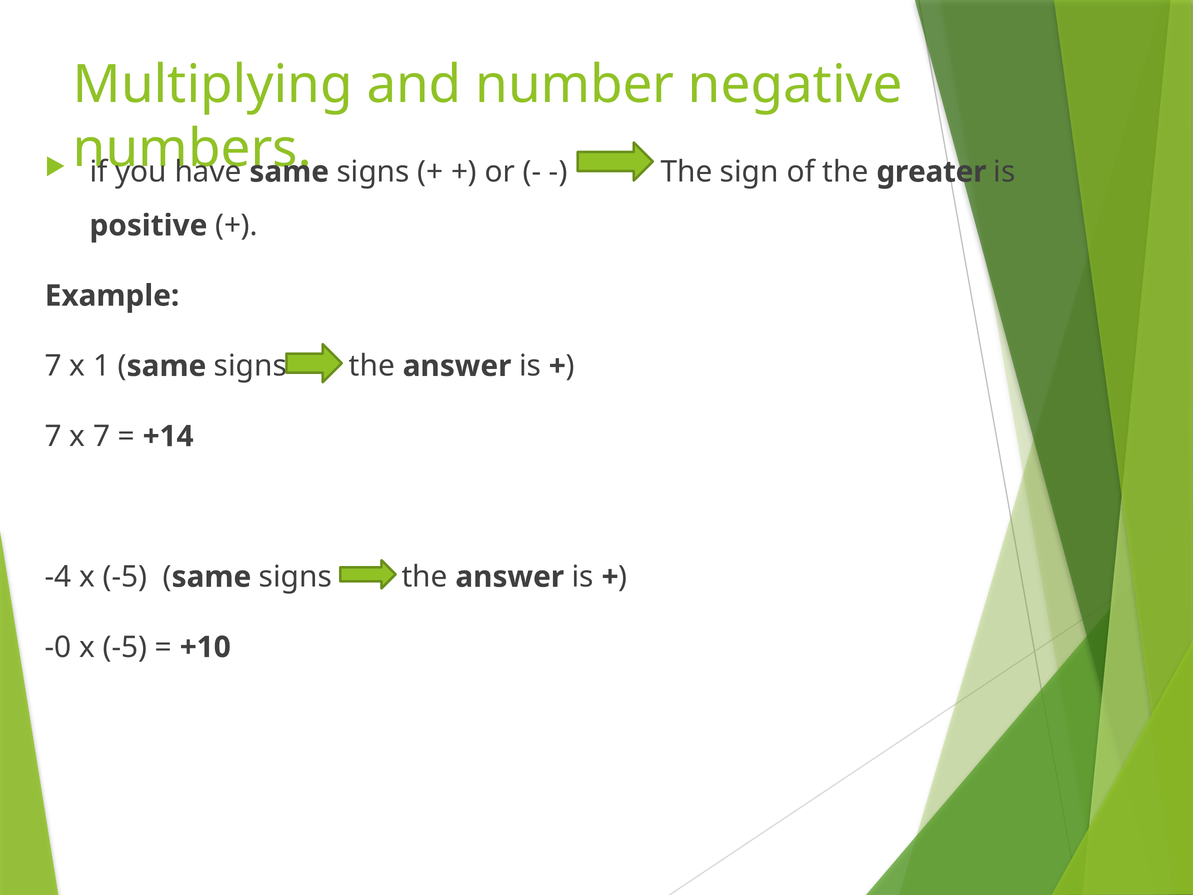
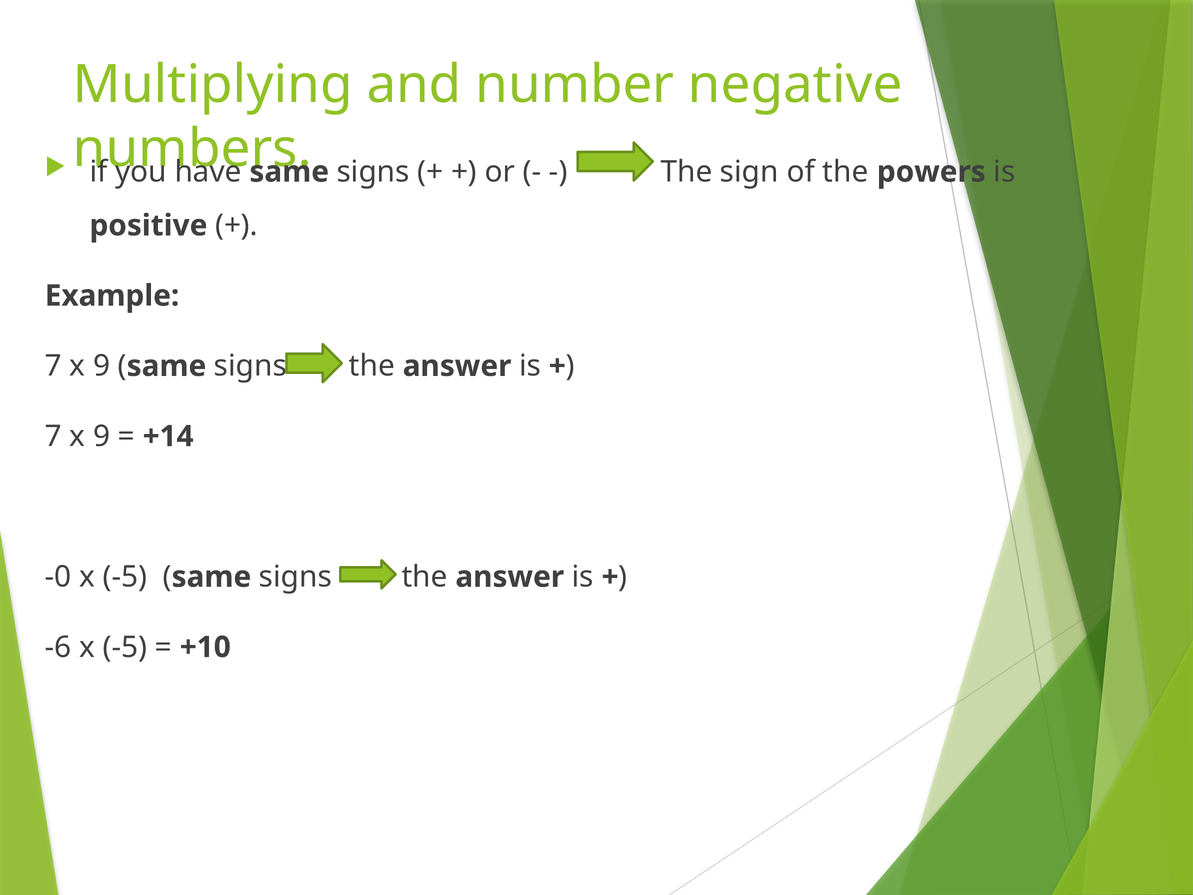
greater: greater -> powers (931, 172)
1: 1 -> 9 (102, 366)
7: 7 -> 9 (102, 436)
-4: -4 -> -0 (58, 577)
-0: -0 -> -6 (58, 647)
